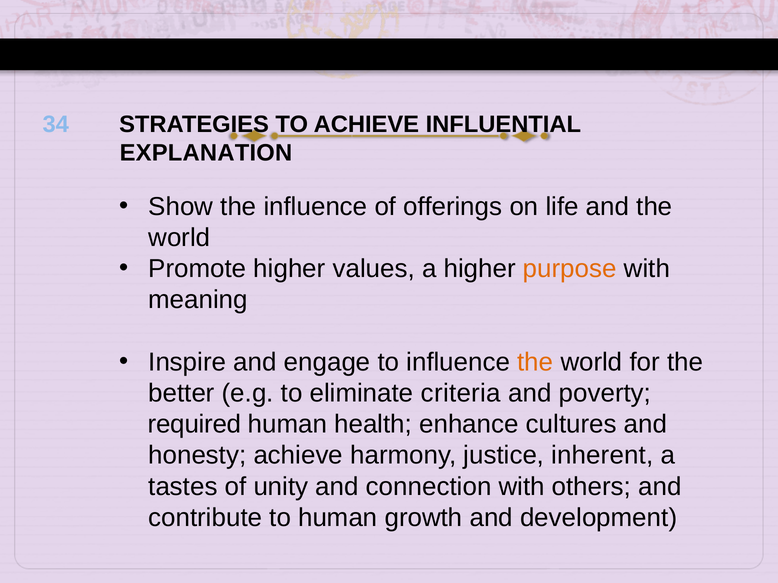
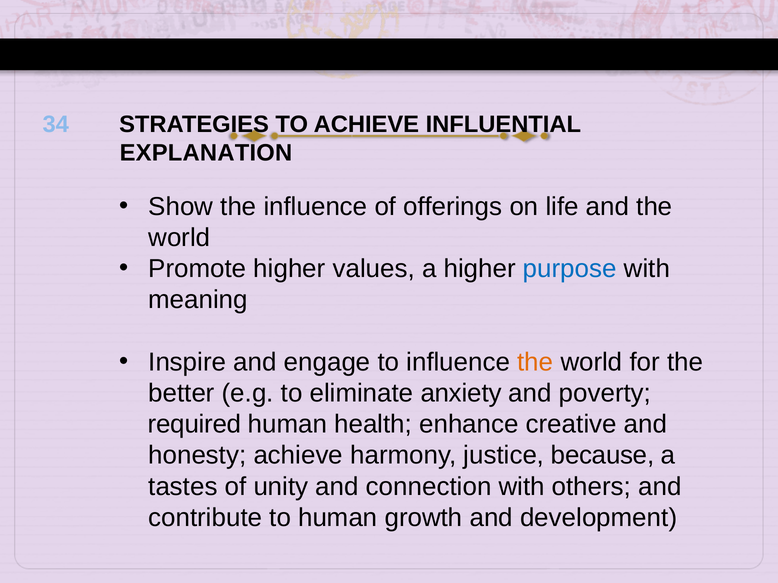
purpose colour: orange -> blue (570, 269)
criteria: criteria -> anxiety (461, 394)
cultures: cultures -> creative (571, 425)
inherent: inherent -> because (603, 456)
